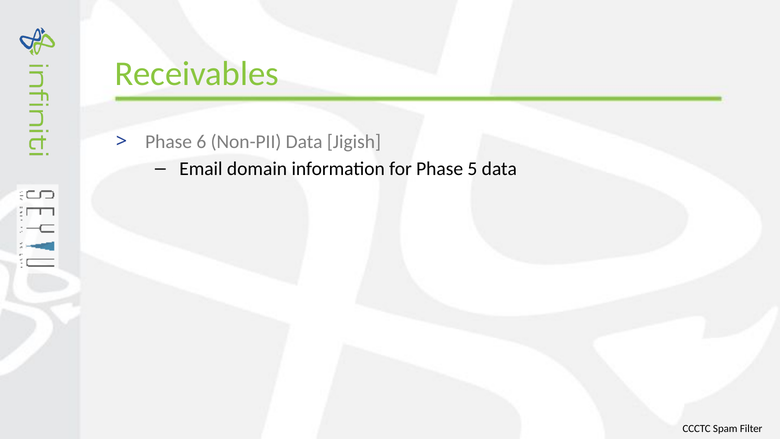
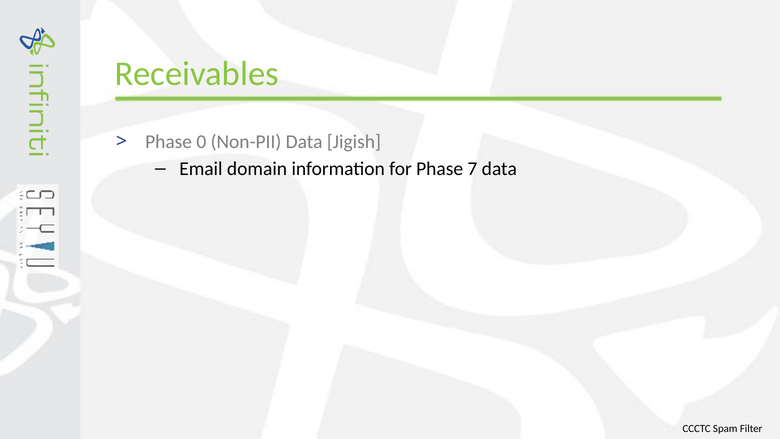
6: 6 -> 0 (201, 142)
5: 5 -> 7 (472, 169)
